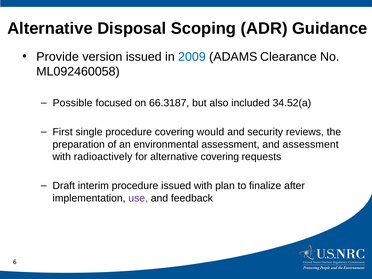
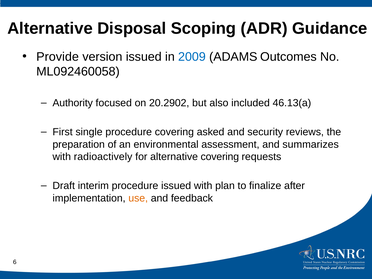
Clearance: Clearance -> Outcomes (288, 57)
Possible: Possible -> Authority (73, 103)
66.3187: 66.3187 -> 20.2902 (169, 103)
34.52(a: 34.52(a -> 46.13(a (292, 103)
would: would -> asked (211, 132)
and assessment: assessment -> summarizes (311, 144)
use colour: purple -> orange (138, 198)
